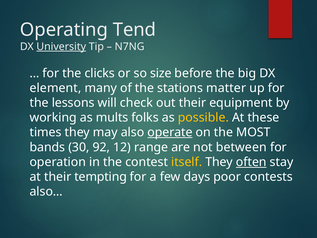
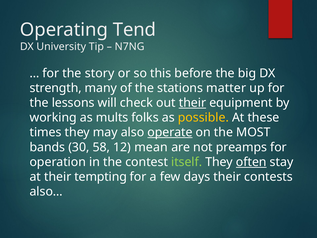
University underline: present -> none (61, 47)
clicks: clicks -> story (100, 73)
size: size -> this (161, 73)
element: element -> strength (56, 88)
their underline: none -> present (192, 103)
92: 92 -> 58 (101, 147)
range: range -> mean (151, 147)
between: between -> preamps (241, 147)
itself colour: yellow -> light green (187, 162)
days poor: poor -> their (227, 177)
